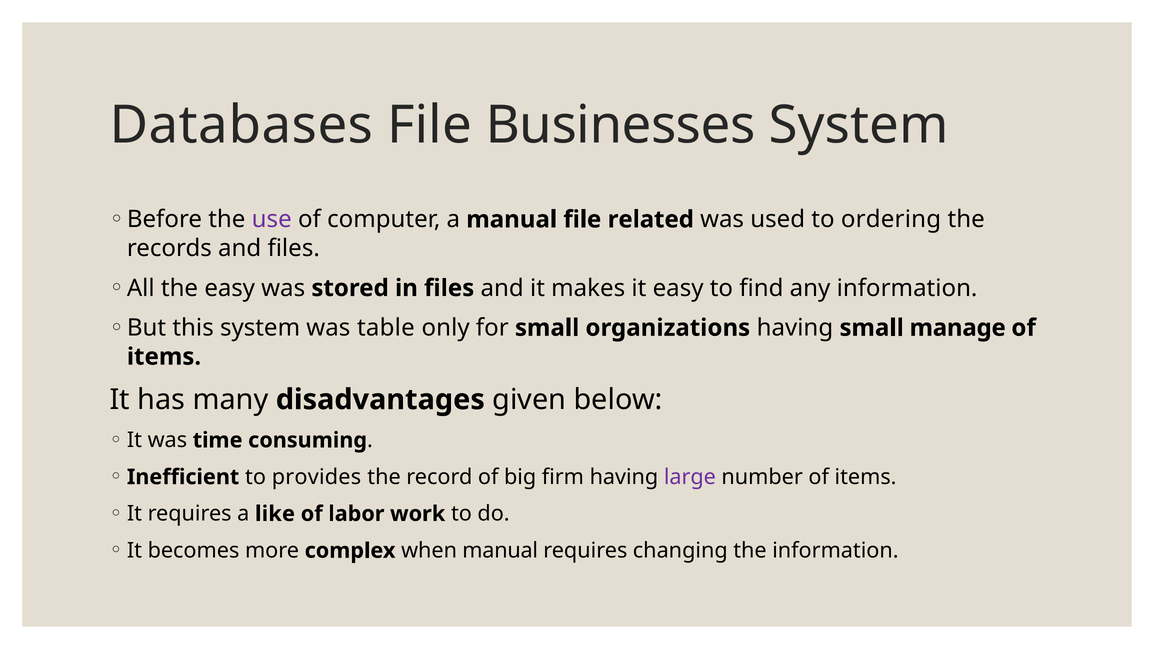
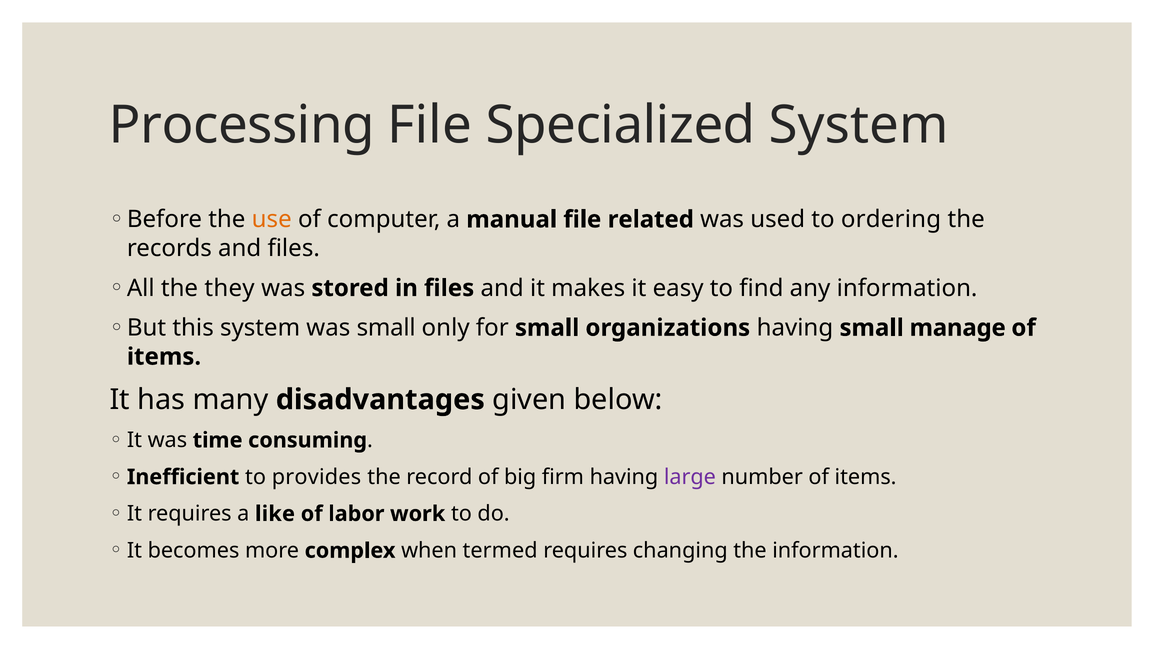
Databases: Databases -> Processing (242, 125)
Businesses: Businesses -> Specialized (621, 125)
use colour: purple -> orange (272, 220)
the easy: easy -> they (230, 288)
was table: table -> small (386, 328)
when manual: manual -> termed (500, 551)
